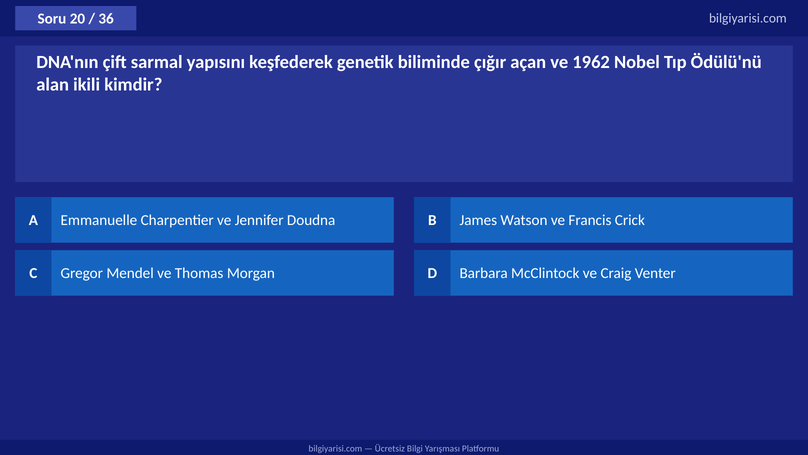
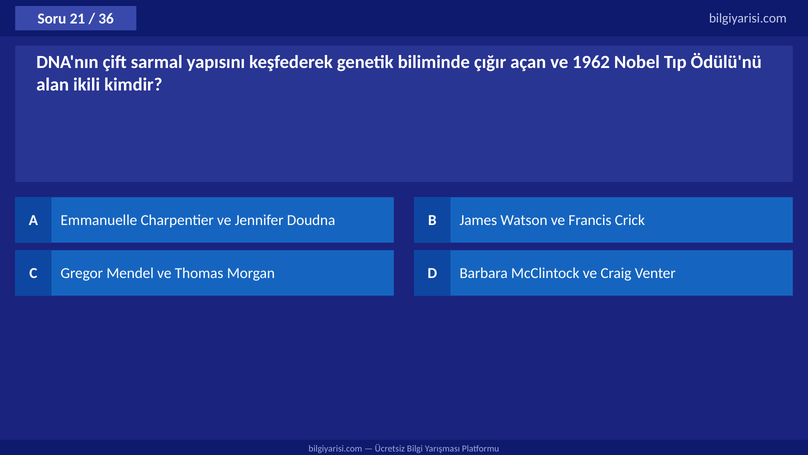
20: 20 -> 21 (77, 18)
